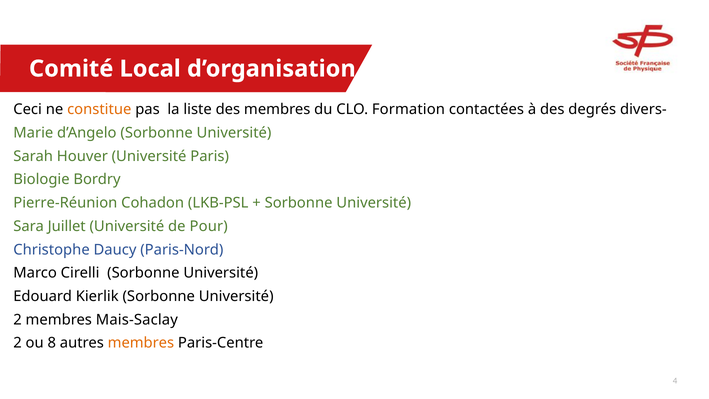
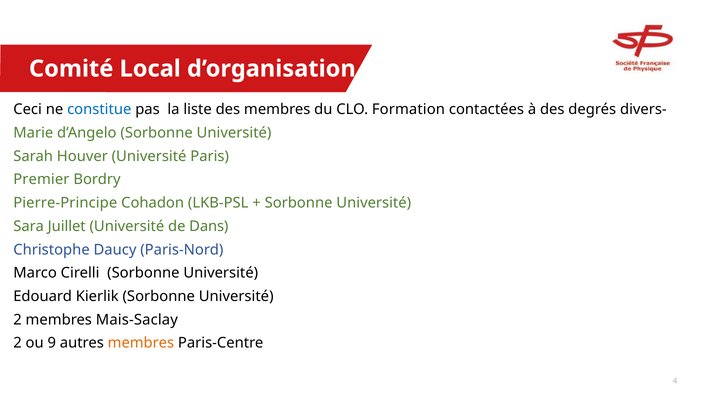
constitue colour: orange -> blue (99, 109)
Biologie: Biologie -> Premier (41, 179)
Pierre-Réunion: Pierre-Réunion -> Pierre-Principe (65, 203)
Pour: Pour -> Dans (209, 226)
8: 8 -> 9 (52, 343)
